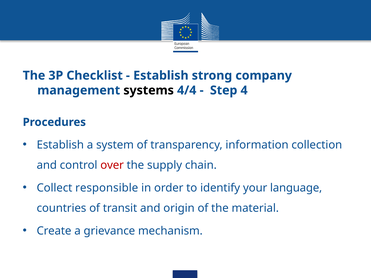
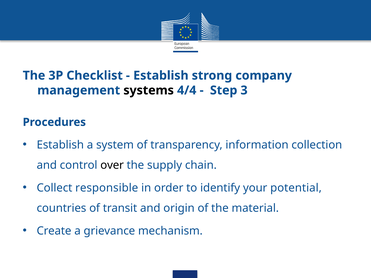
4: 4 -> 3 (244, 90)
over colour: red -> black (112, 165)
language: language -> potential (296, 188)
